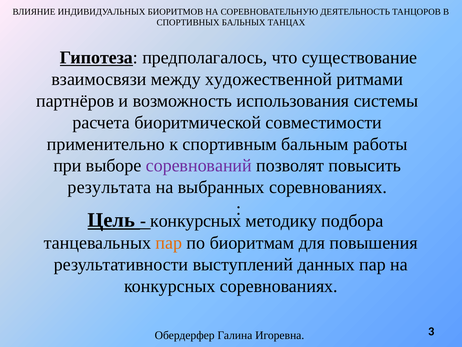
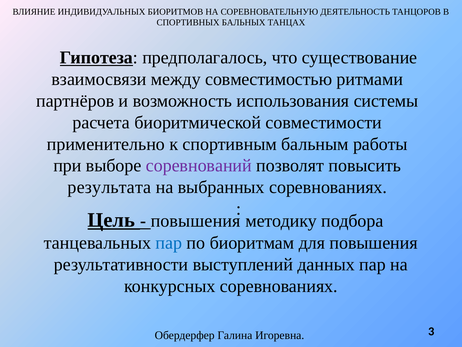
художественной: художественной -> совместимостью (269, 79)
конкурсных: конкурсных -> повышения (196, 220)
пар colour: orange -> blue (169, 243)
